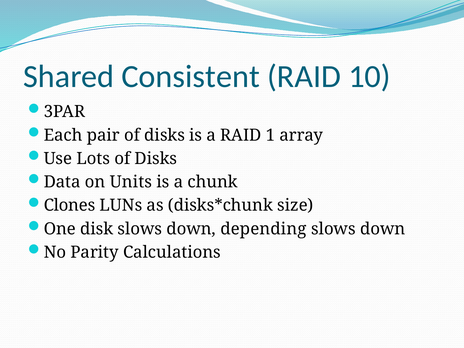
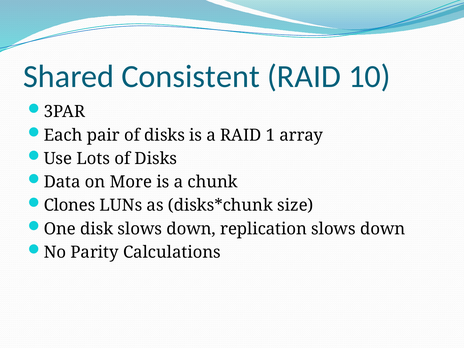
Units: Units -> More (131, 182)
depending: depending -> replication (264, 229)
